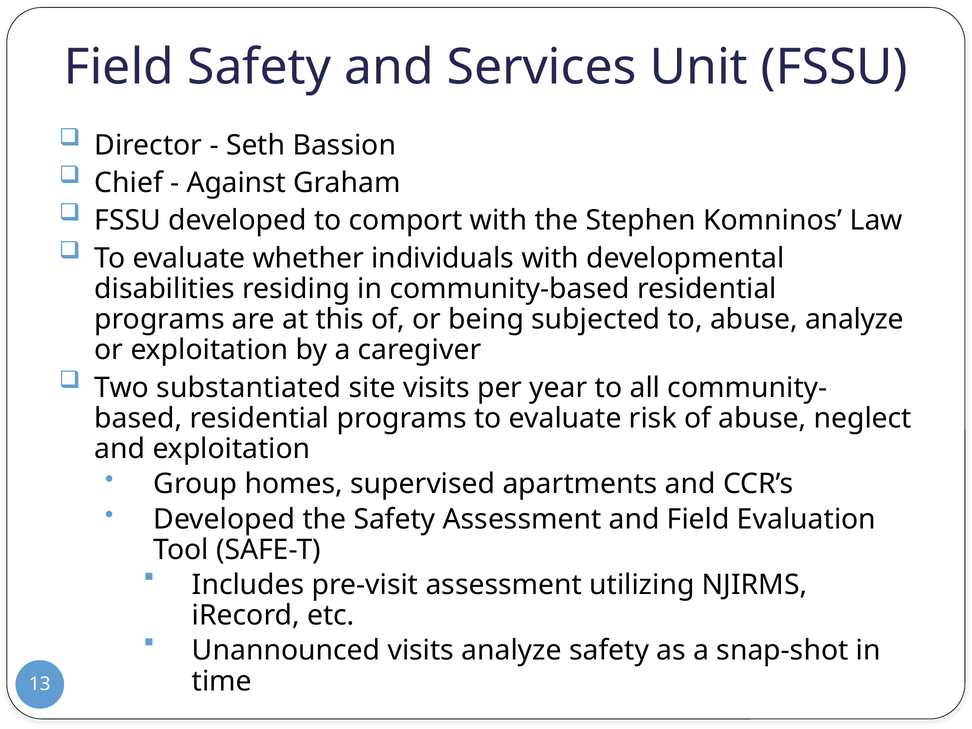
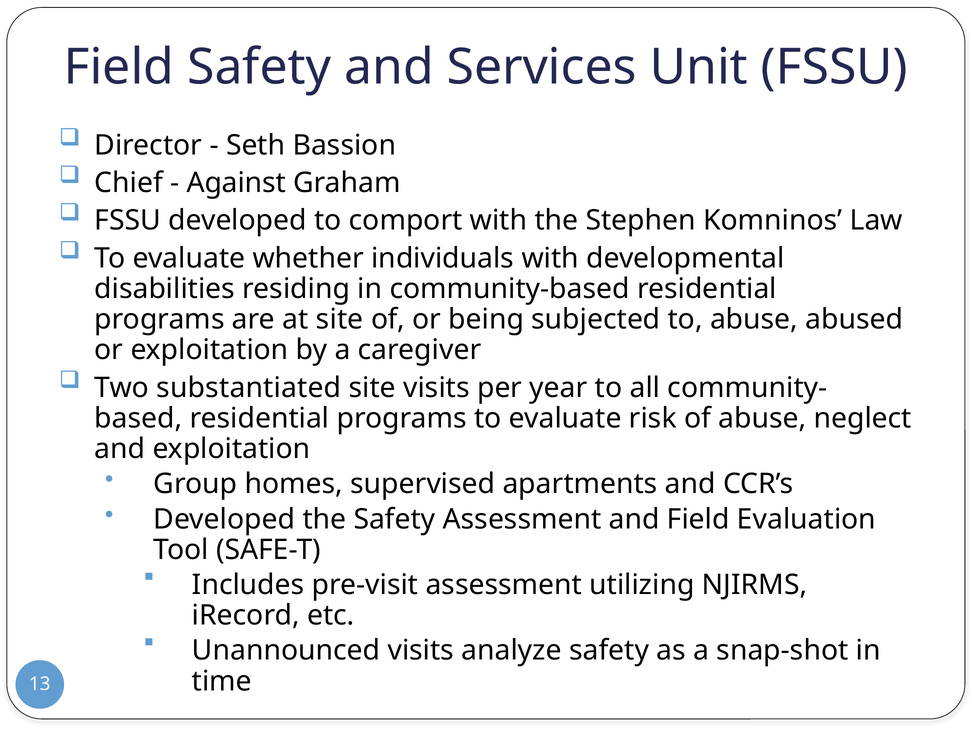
at this: this -> site (340, 319)
abuse analyze: analyze -> abused (854, 319)
